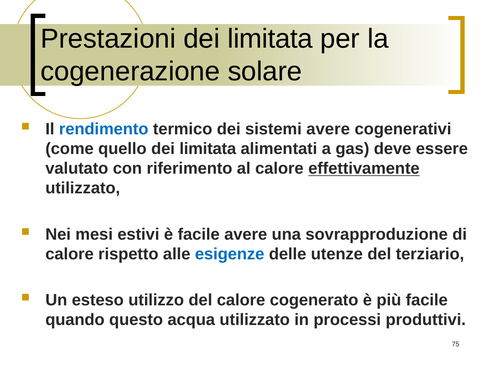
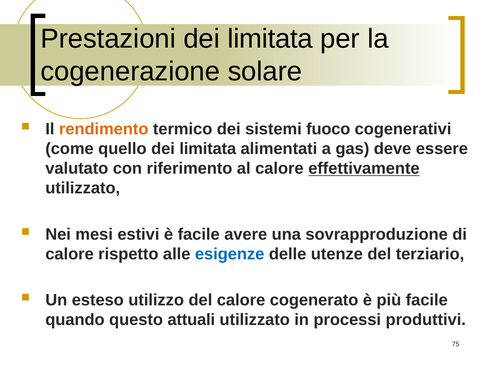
rendimento colour: blue -> orange (104, 129)
sistemi avere: avere -> fuoco (328, 129)
acqua: acqua -> attuali (191, 320)
